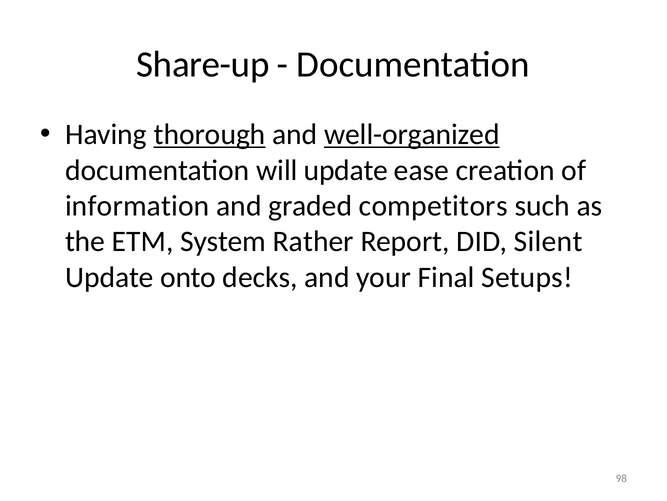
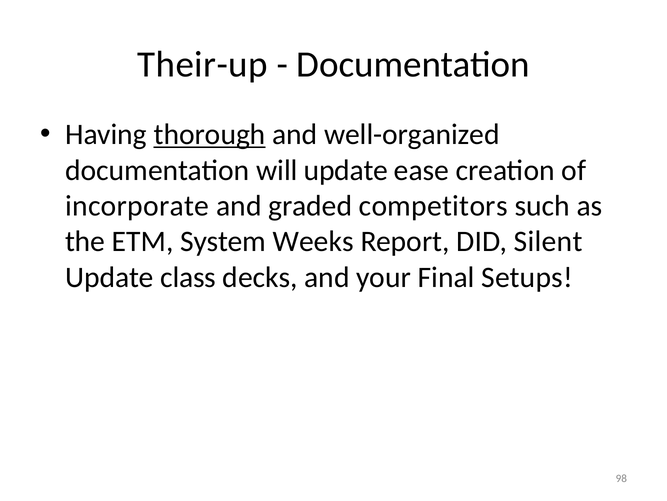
Share-up: Share-up -> Their-up (203, 64)
well-organized underline: present -> none (412, 134)
information: information -> incorporate (137, 206)
Rather: Rather -> Weeks (313, 241)
onto: onto -> class (188, 277)
